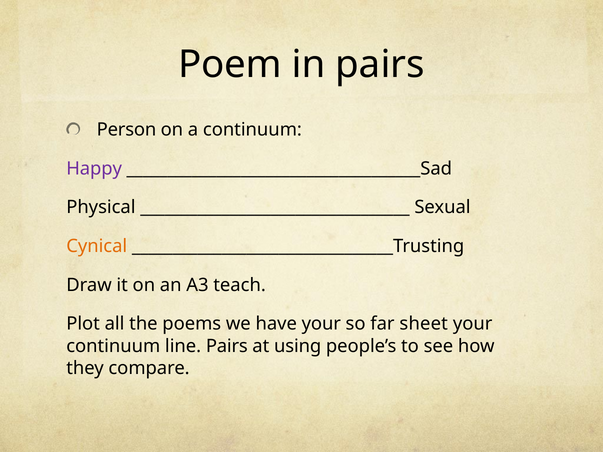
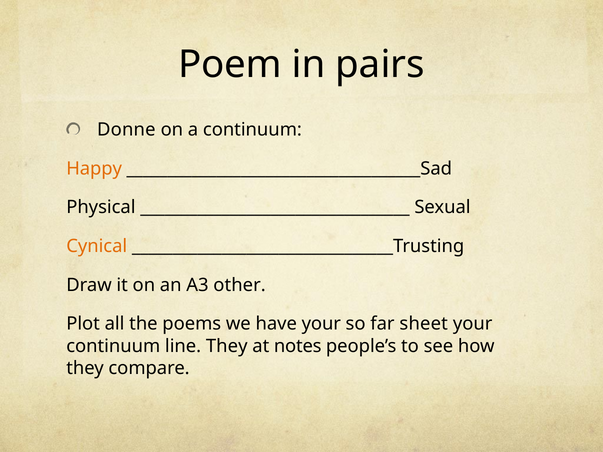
Person: Person -> Donne (126, 130)
Happy colour: purple -> orange (94, 169)
teach: teach -> other (240, 285)
line Pairs: Pairs -> They (227, 346)
using: using -> notes (298, 346)
